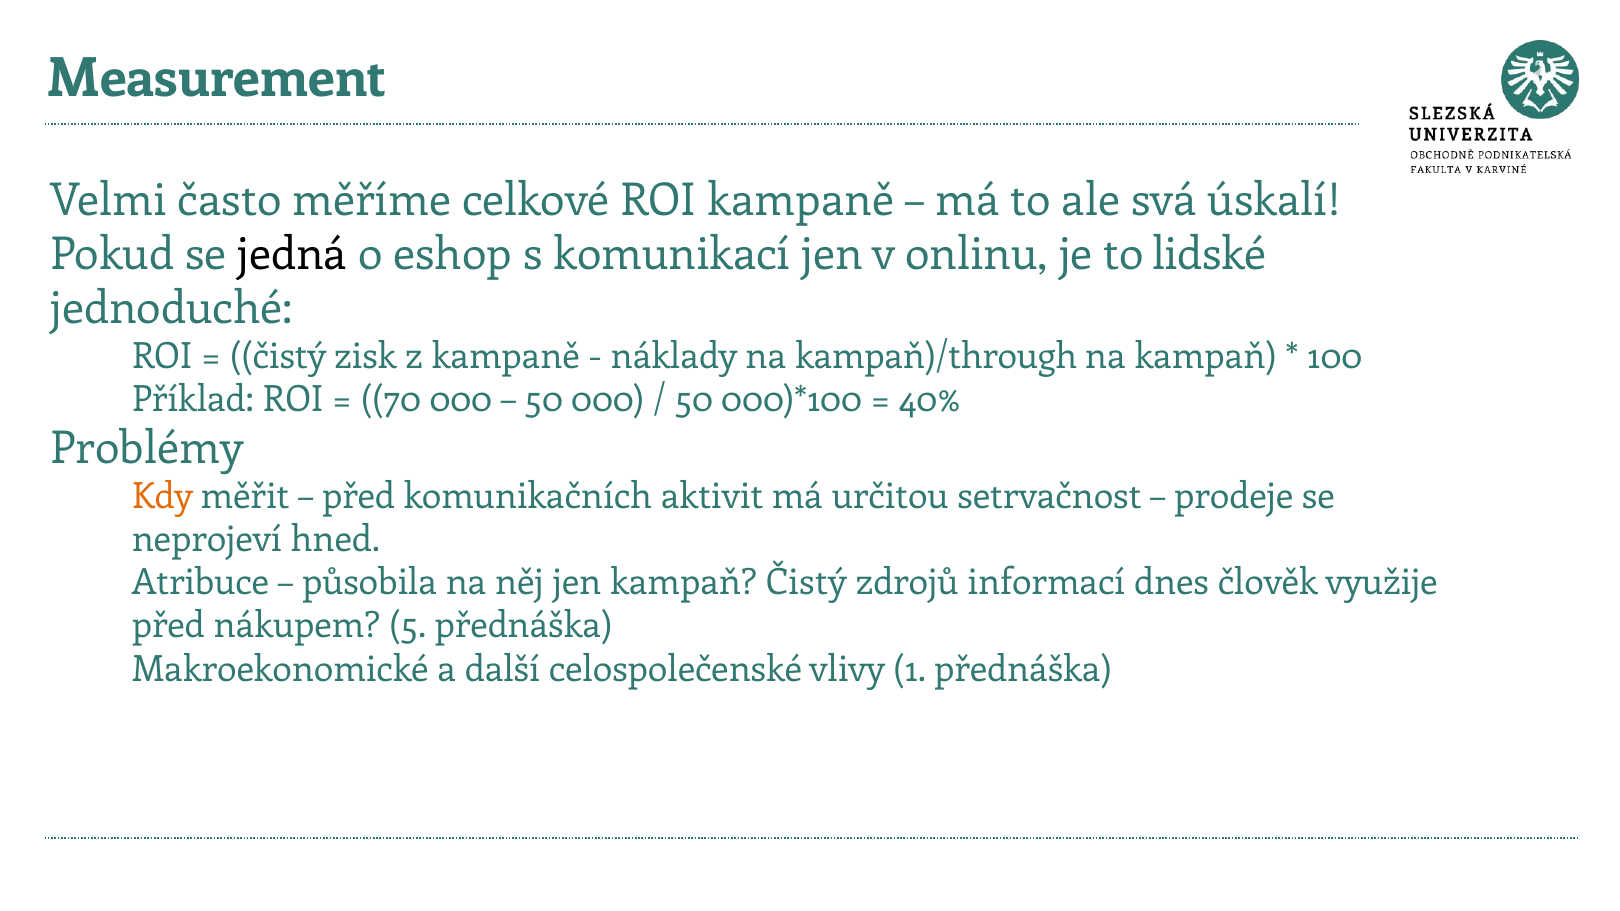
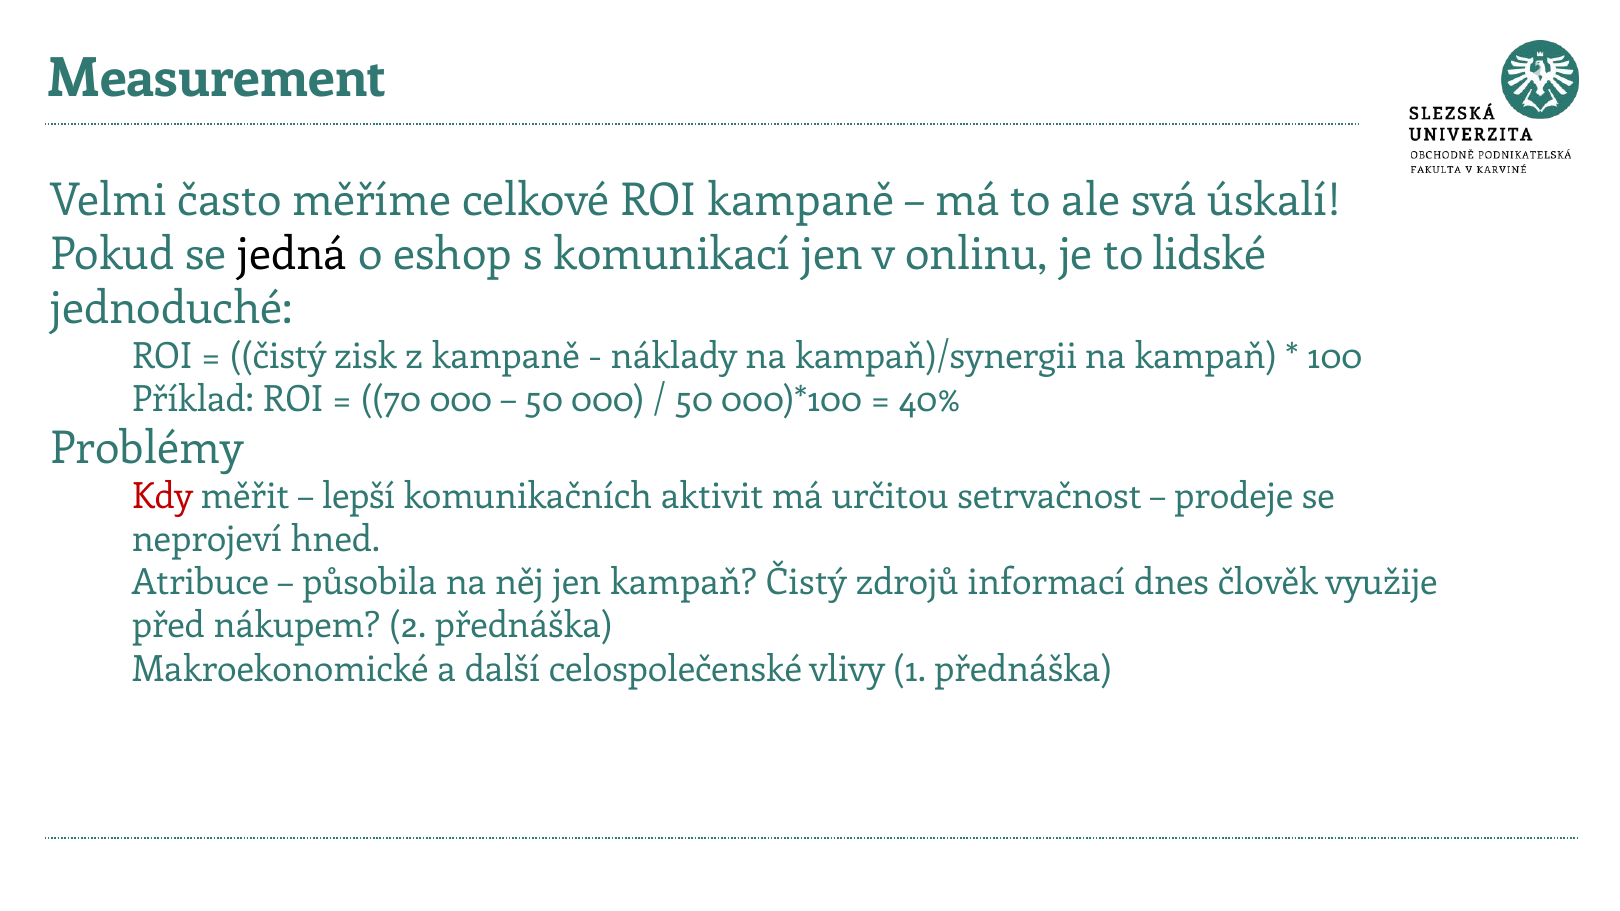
kampaň)/through: kampaň)/through -> kampaň)/synergii (936, 356)
Kdy colour: orange -> red (162, 497)
před: před -> lepší (359, 497)
5: 5 -> 2 (408, 626)
